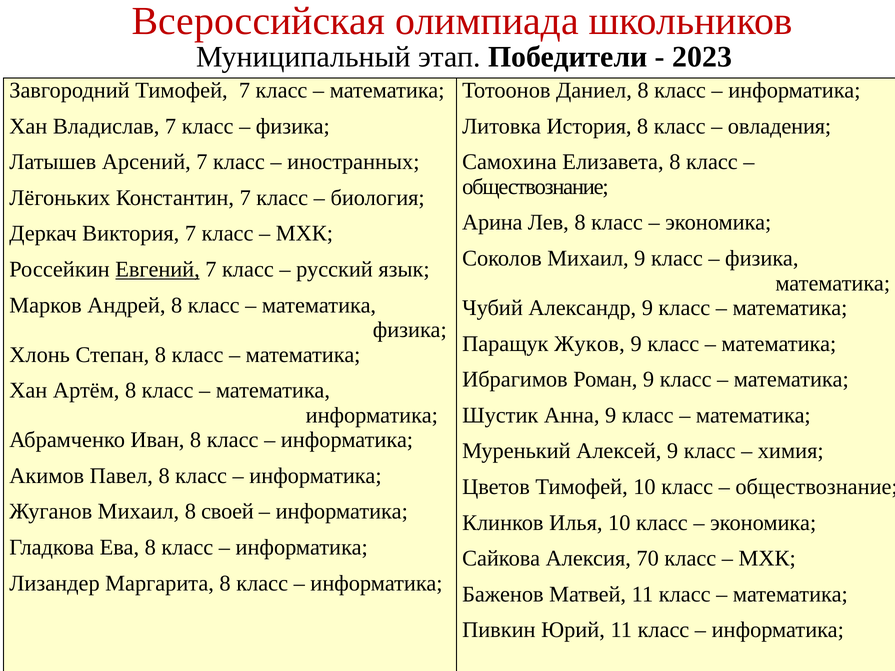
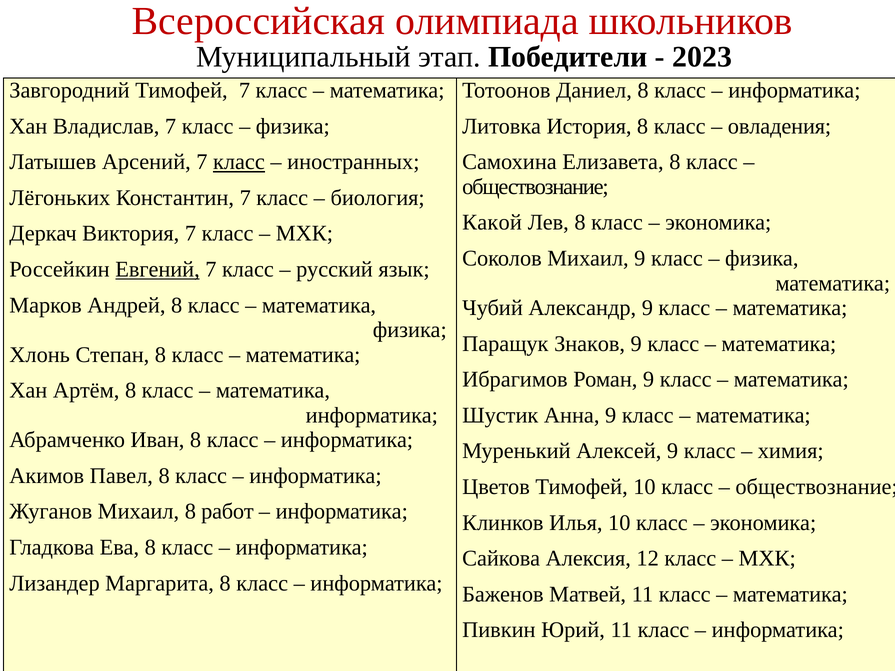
класс underline: none -> present (239, 162)
Арина: Арина -> Какой (492, 223)
Жуков: Жуков -> Знаков (590, 344)
своей: своей -> работ (227, 512)
70: 70 -> 12 (648, 559)
